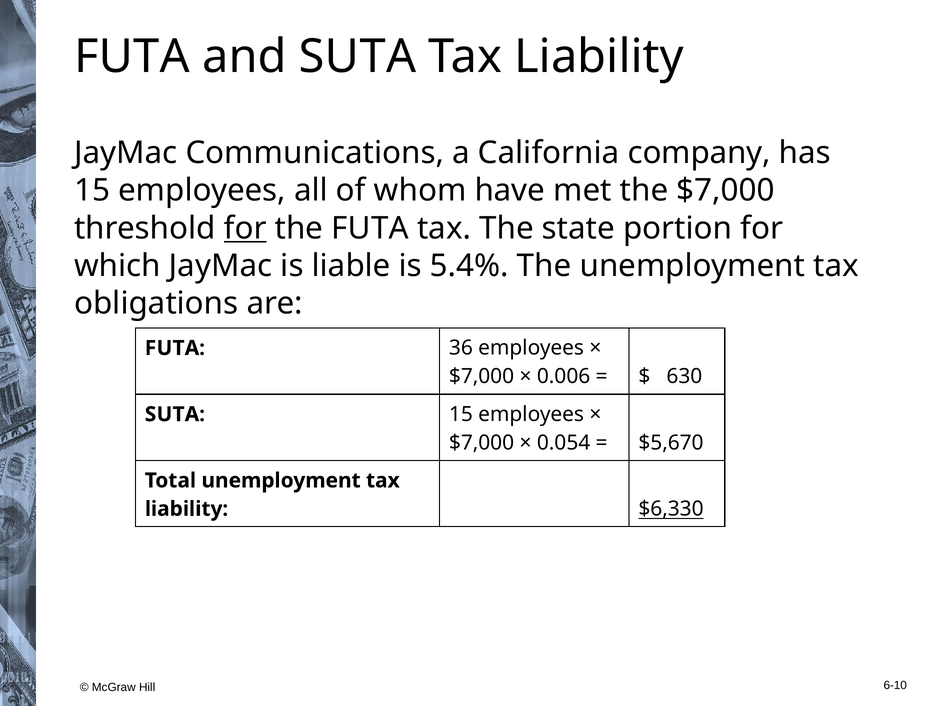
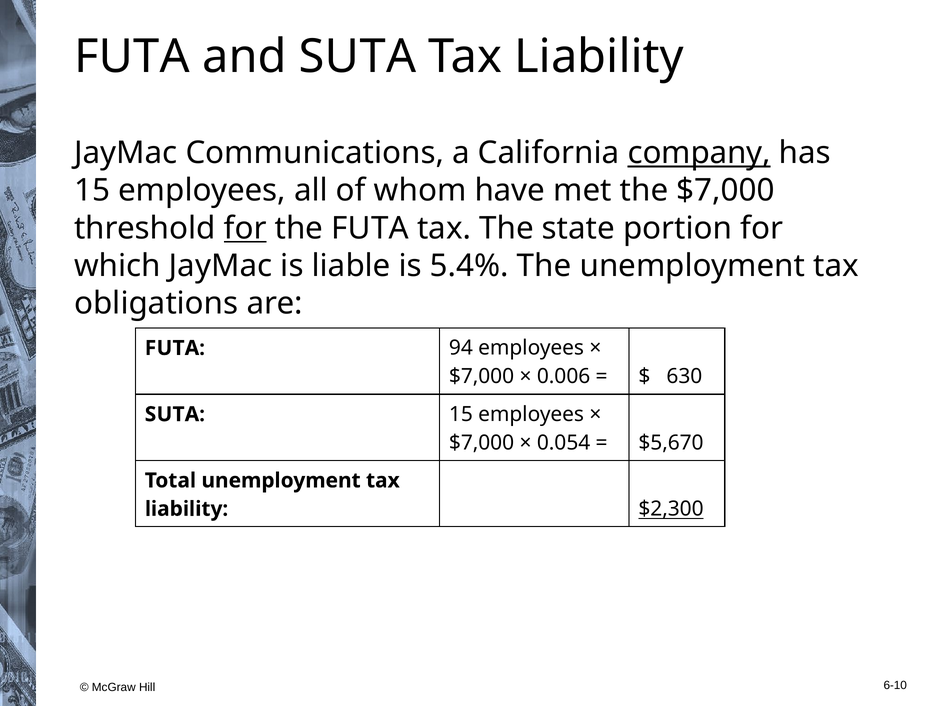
company underline: none -> present (699, 153)
36: 36 -> 94 (461, 348)
$6,330: $6,330 -> $2,300 (671, 509)
